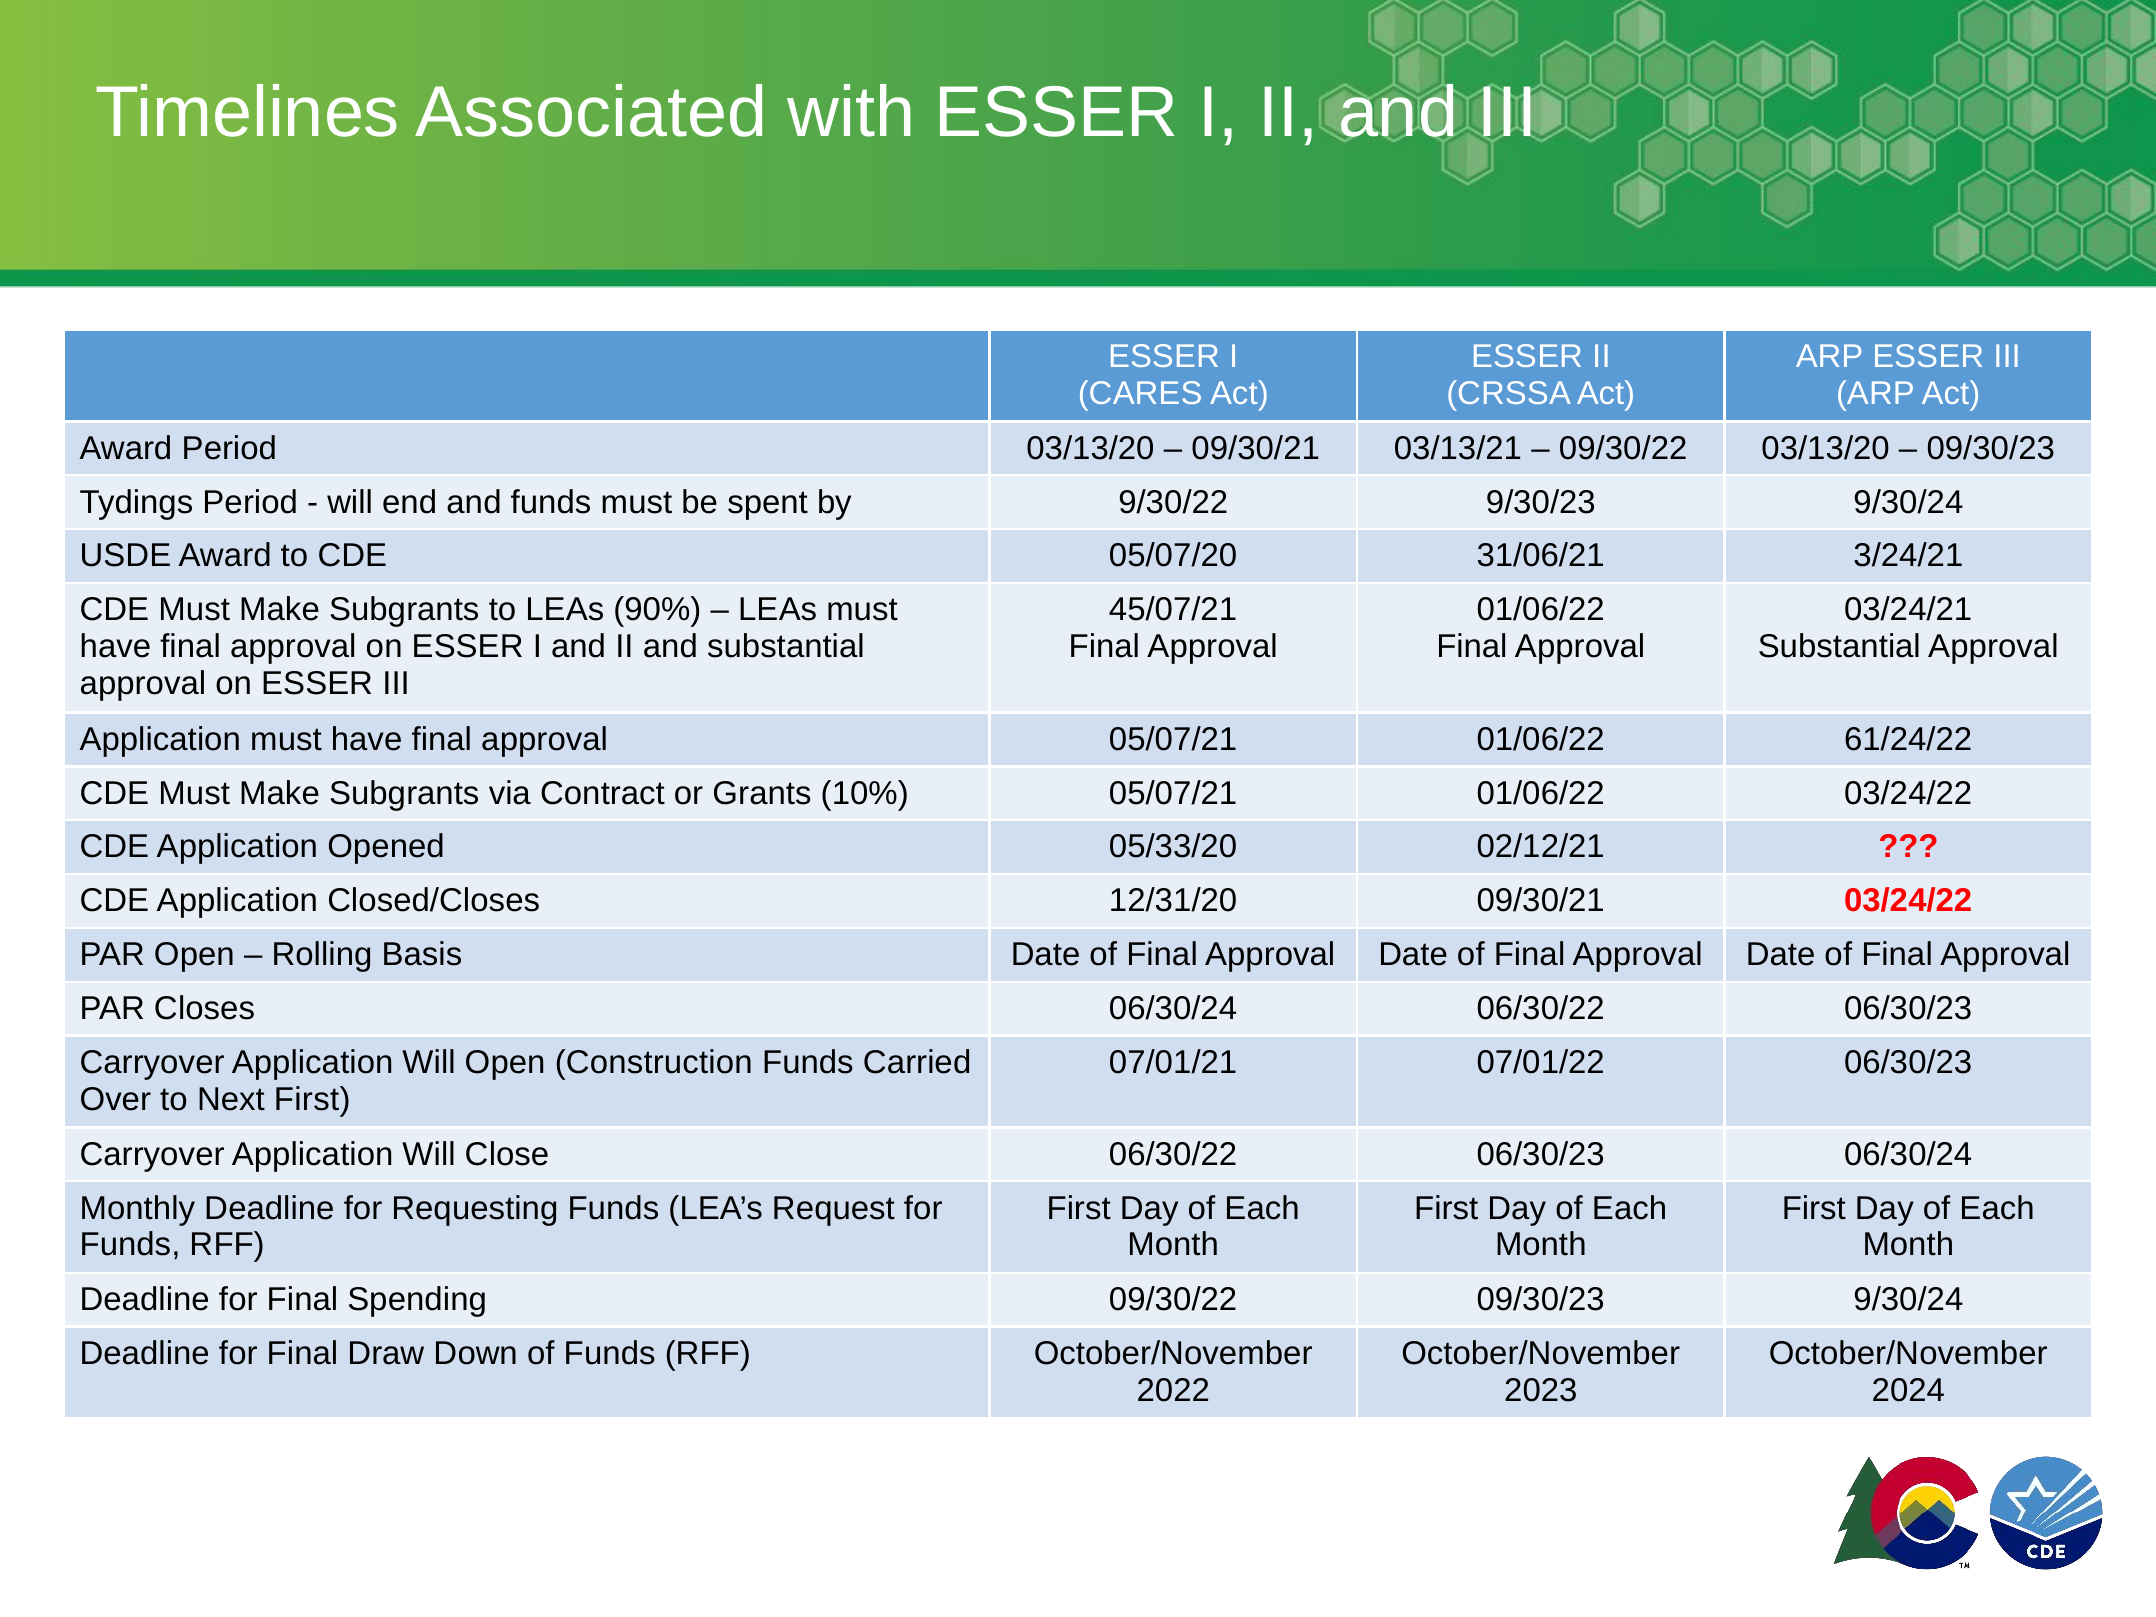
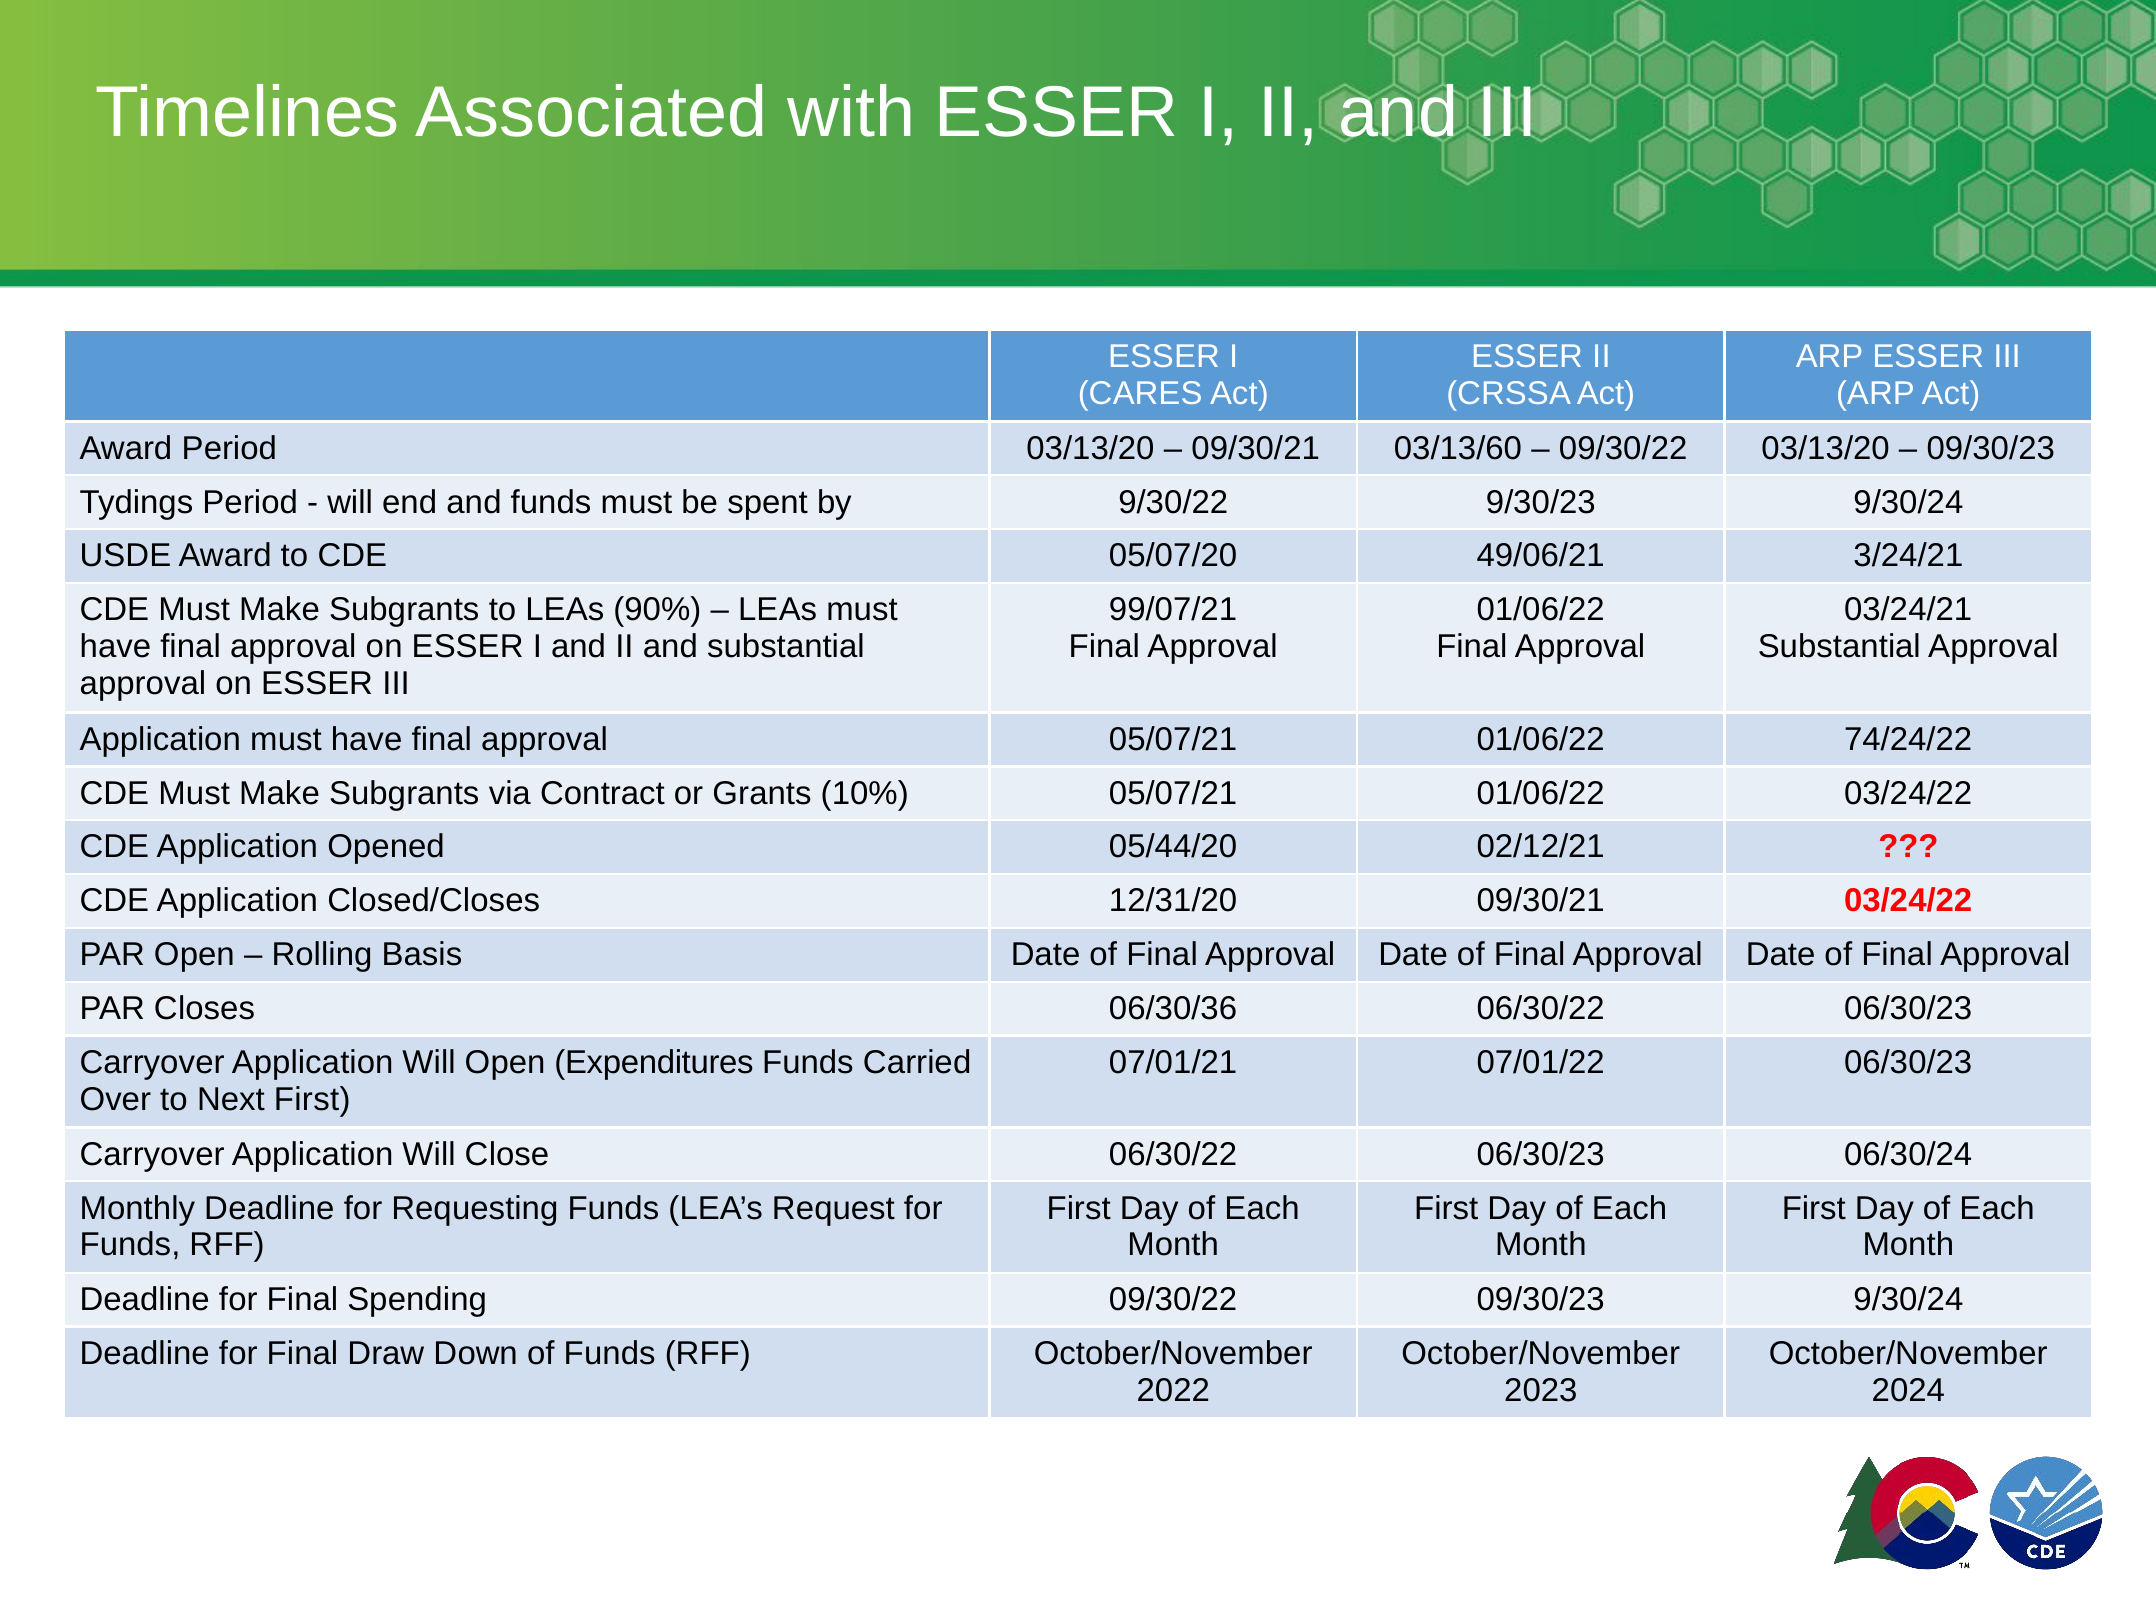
03/13/21: 03/13/21 -> 03/13/60 (1458, 448)
31/06/21: 31/06/21 -> 49/06/21 (1541, 556)
45/07/21: 45/07/21 -> 99/07/21 (1173, 610)
61/24/22: 61/24/22 -> 74/24/22 (1908, 739)
05/33/20: 05/33/20 -> 05/44/20 (1173, 847)
Closes 06/30/24: 06/30/24 -> 06/30/36 (1173, 1009)
Construction: Construction -> Expenditures (654, 1063)
